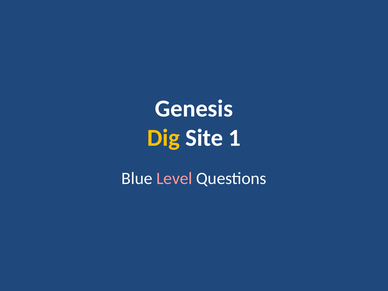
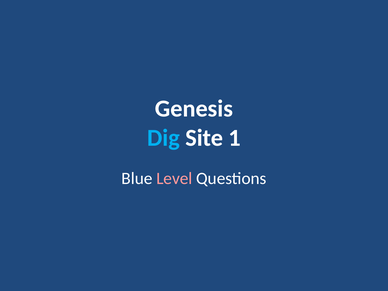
Dig colour: yellow -> light blue (164, 138)
